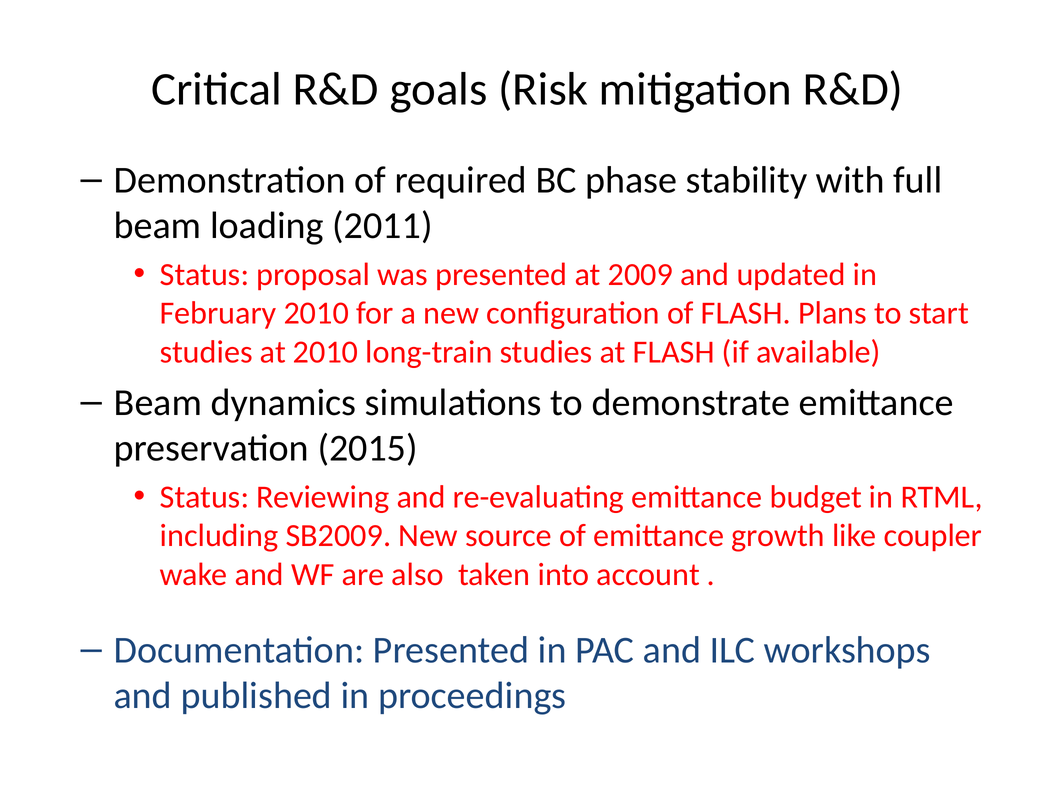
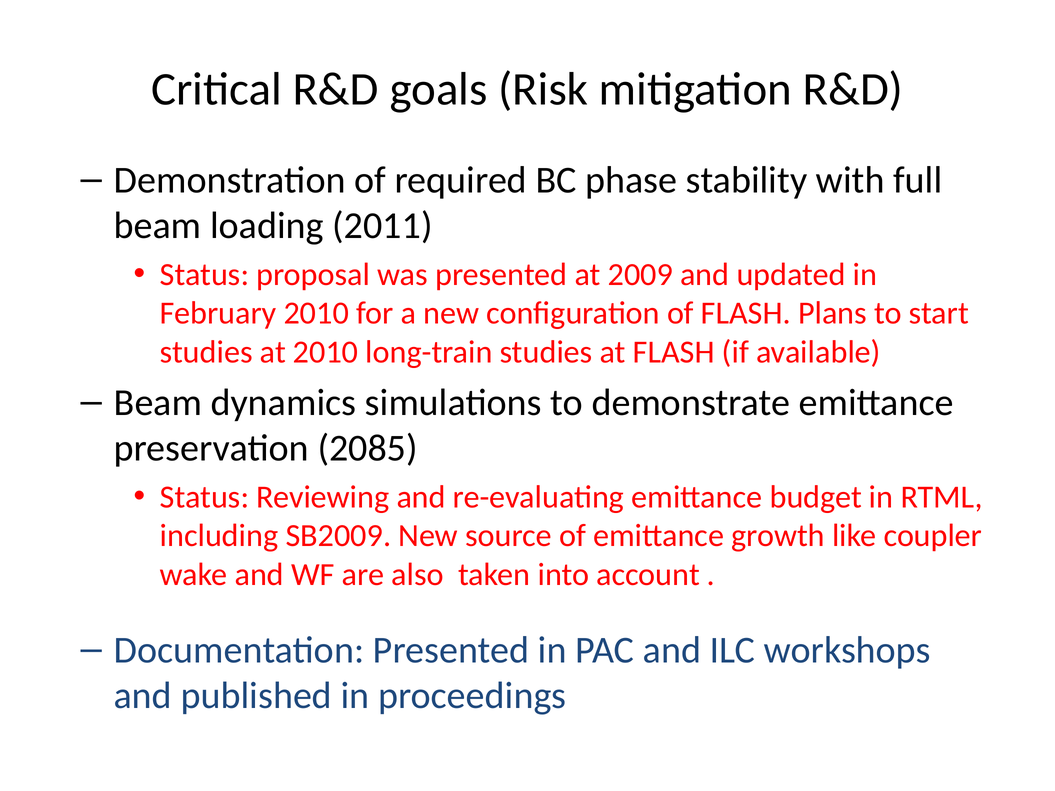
2015: 2015 -> 2085 (368, 449)
